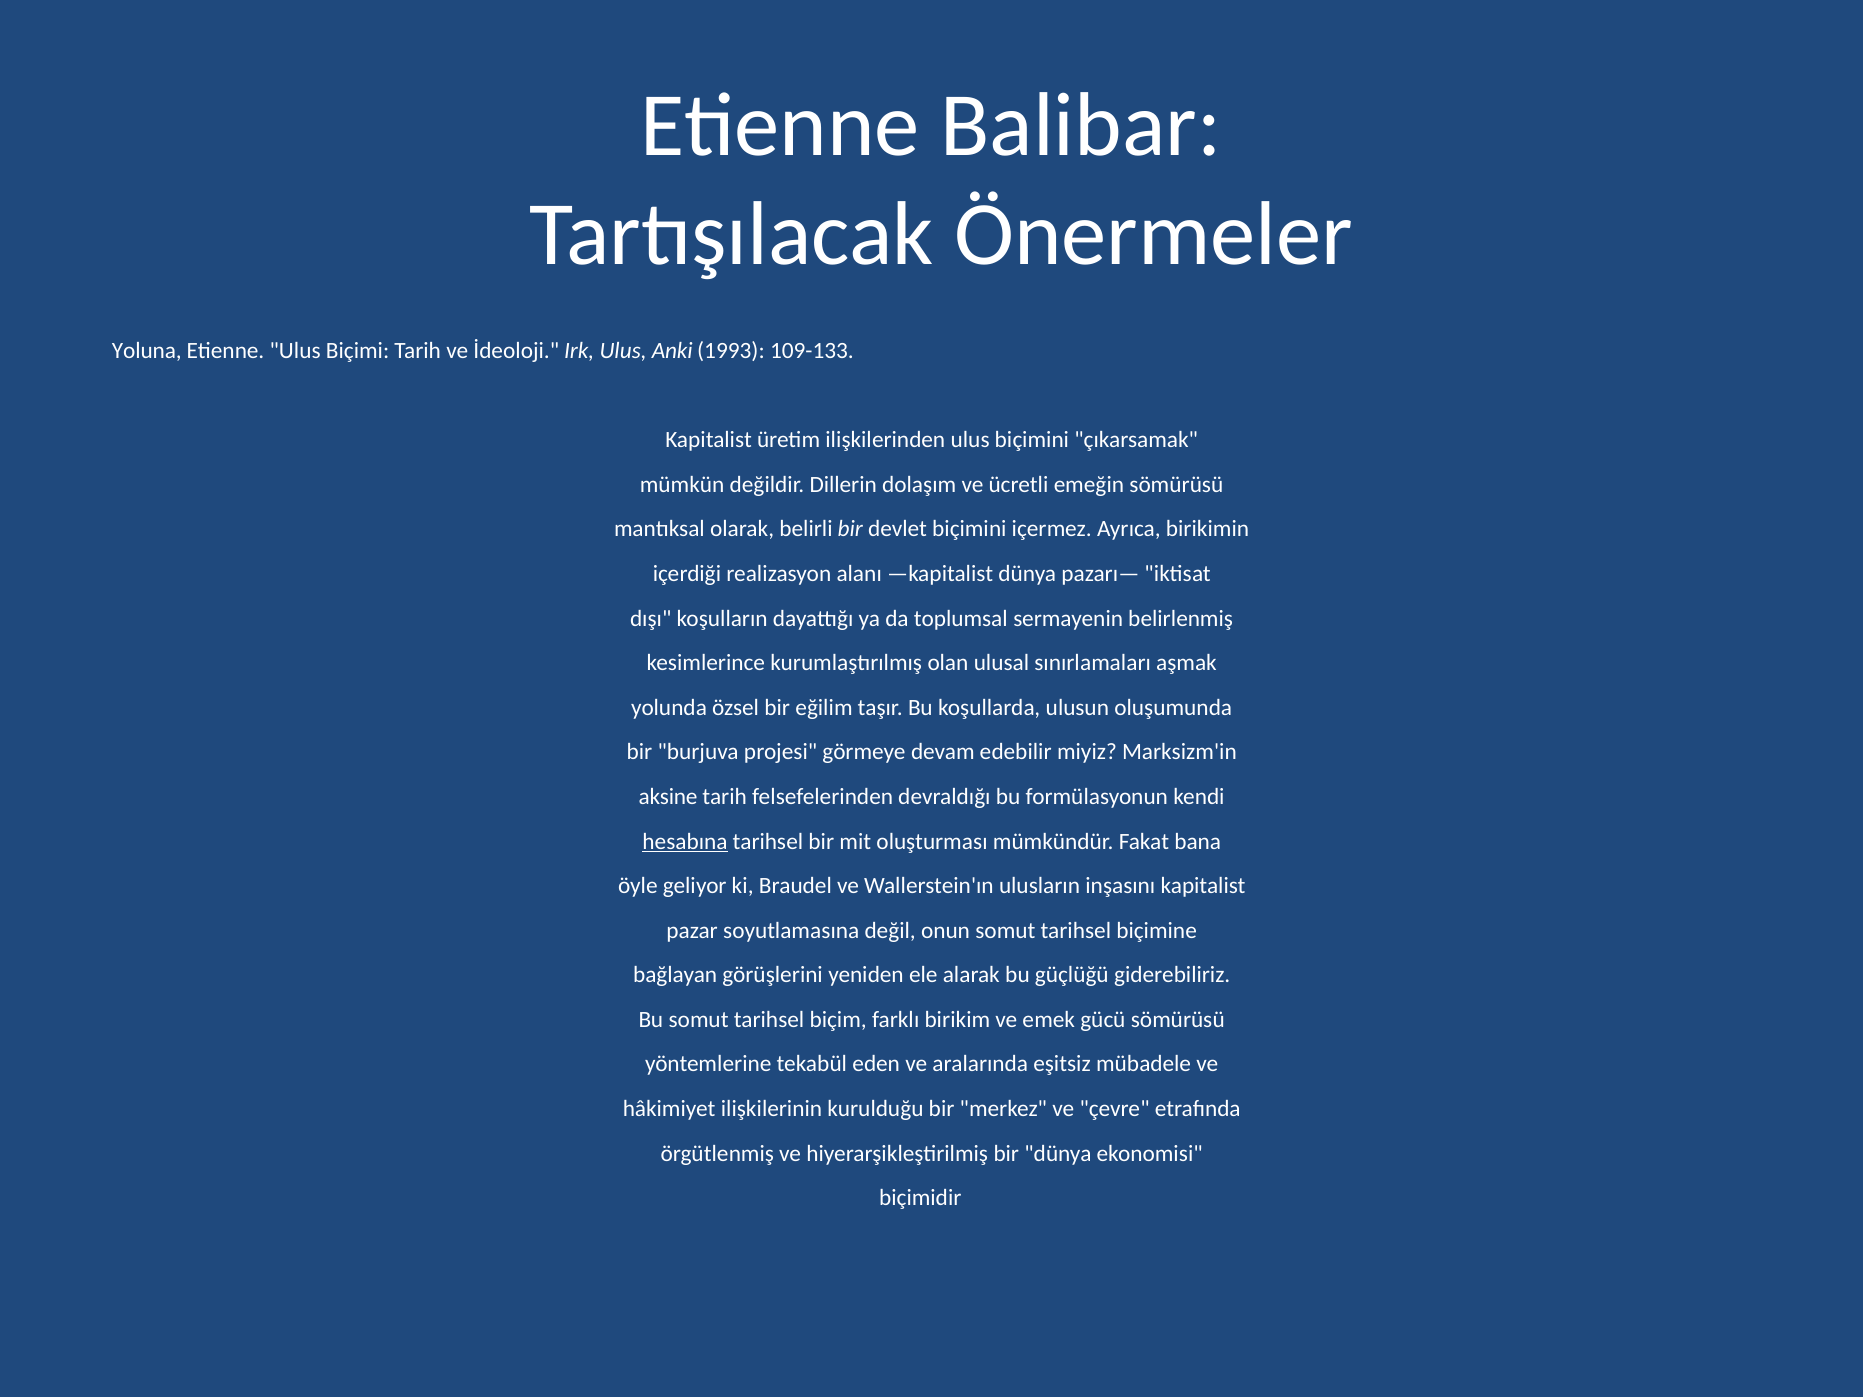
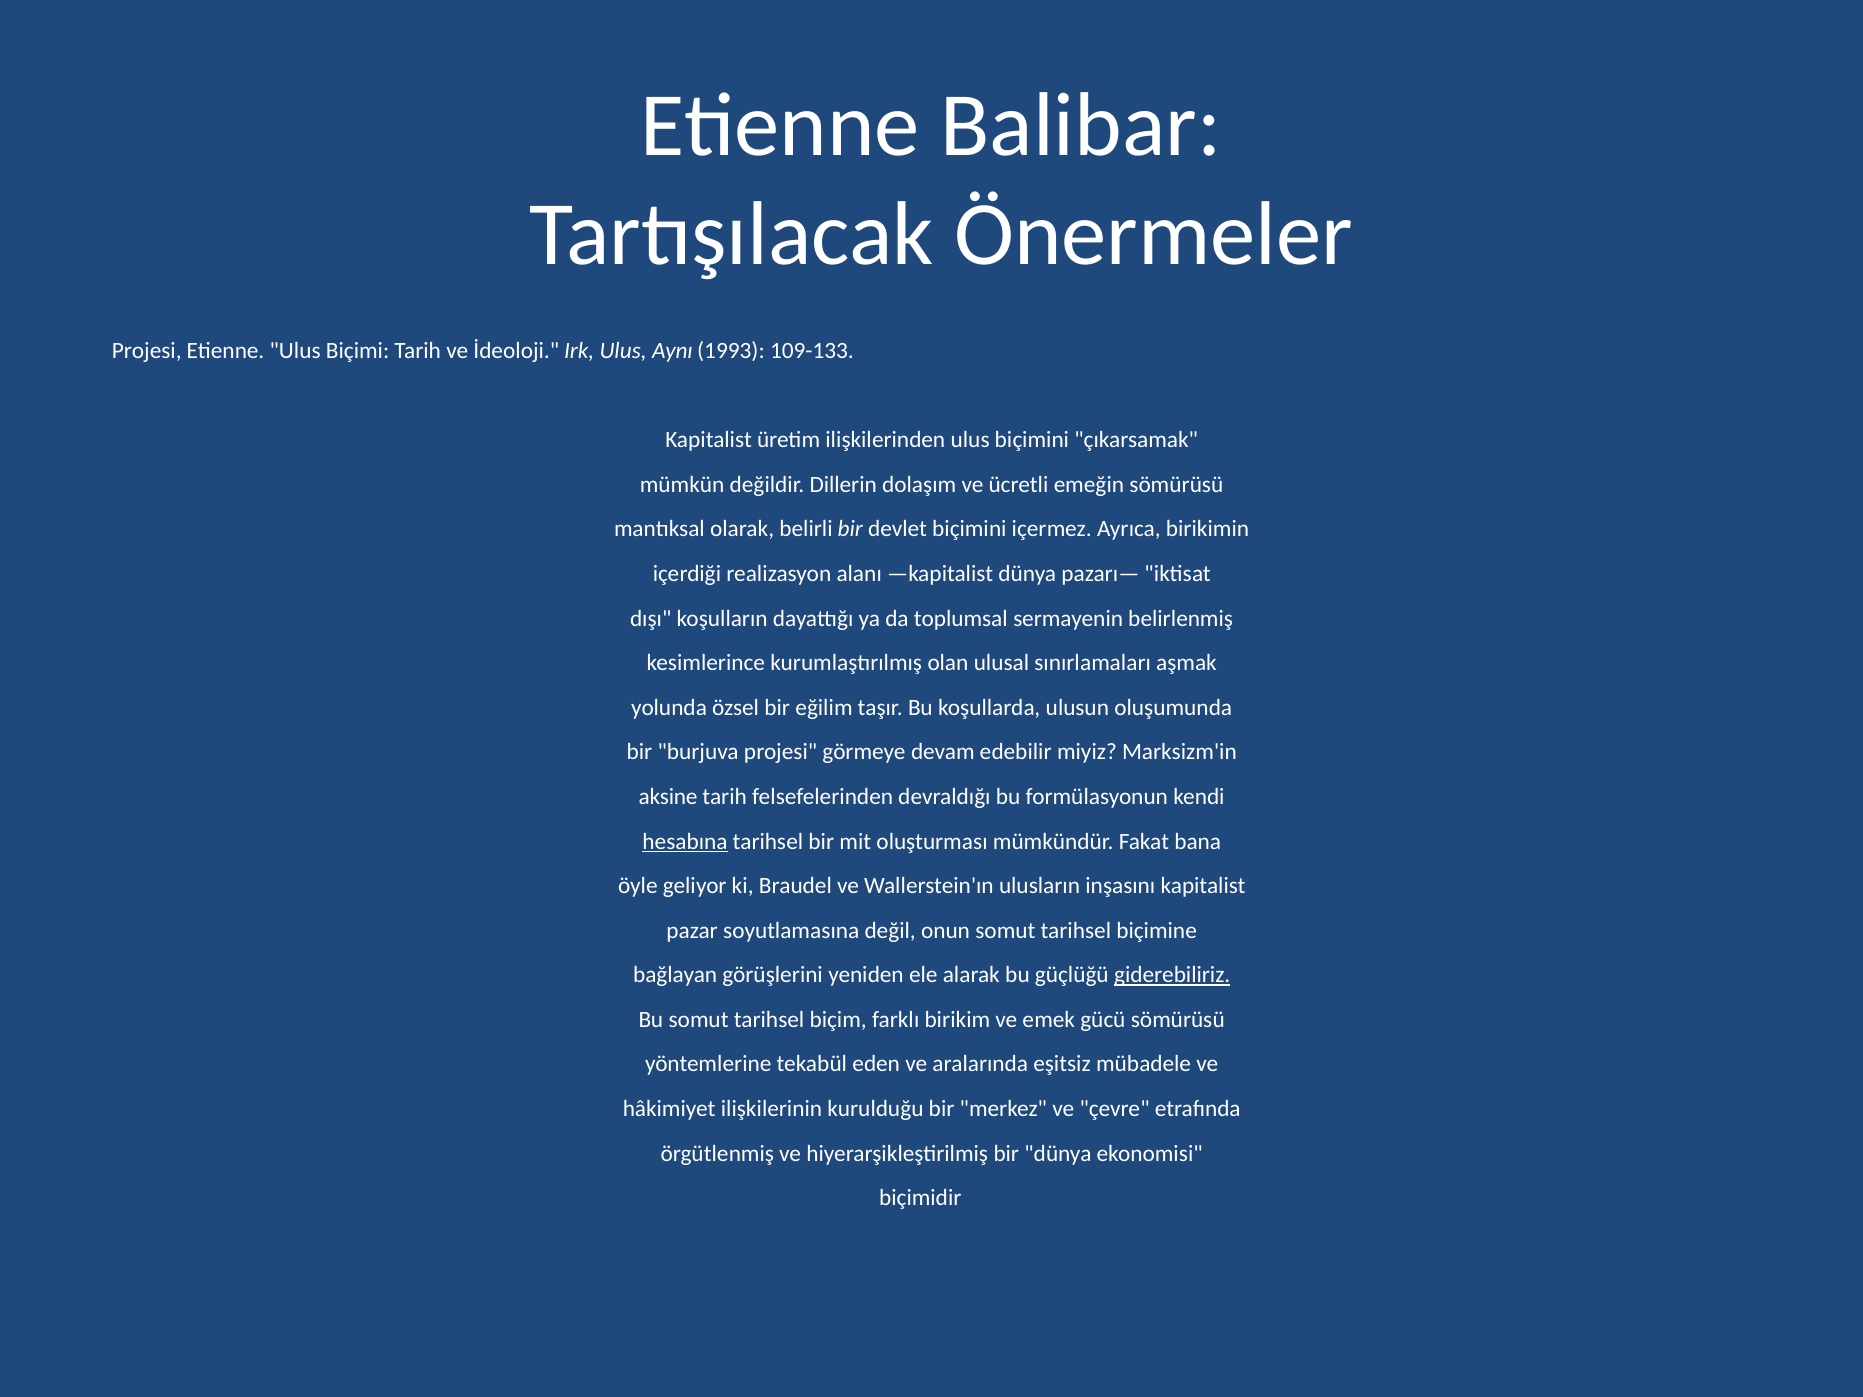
Yoluna: Yoluna -> Projesi (147, 351)
Anki: Anki -> Aynı (672, 351)
giderebiliriz underline: none -> present (1172, 975)
